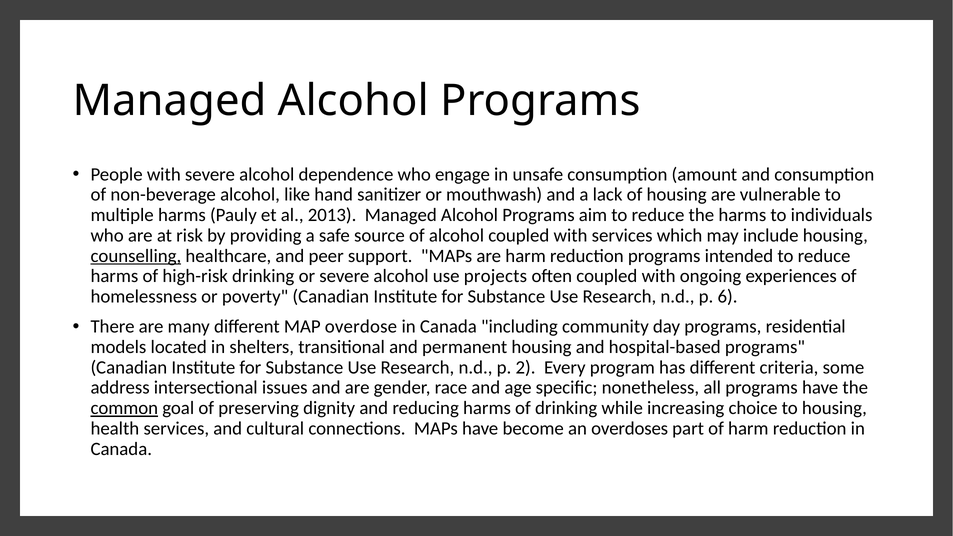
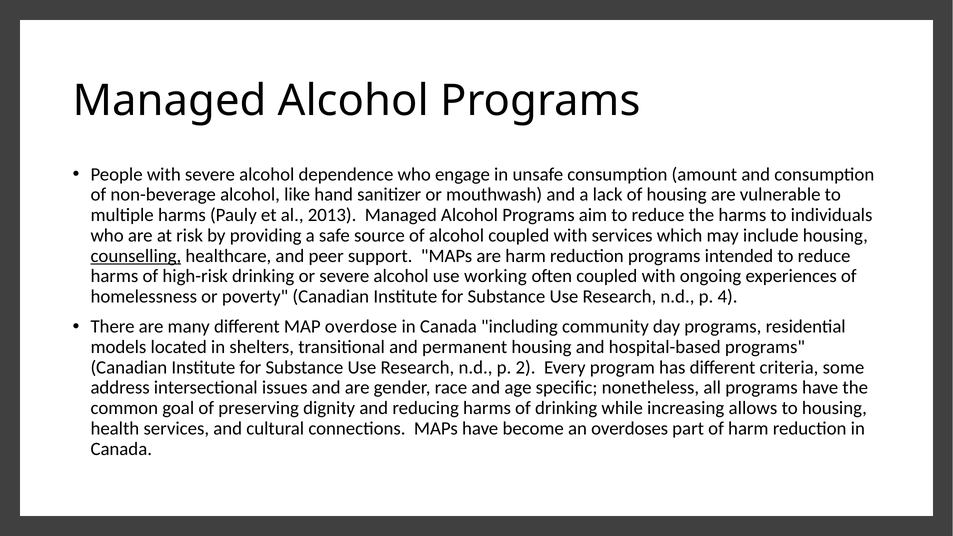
projects: projects -> working (495, 276)
6: 6 -> 4 (728, 297)
common underline: present -> none (124, 408)
choice: choice -> allows (753, 408)
